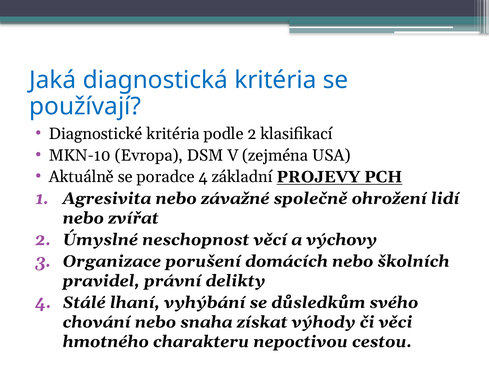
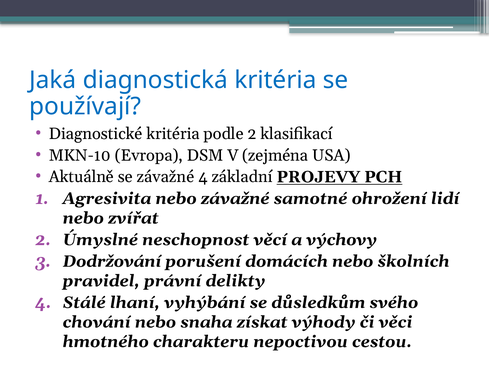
se poradce: poradce -> závažné (166, 177)
společně: společně -> samotné (310, 198)
Organizace: Organizace -> Dodržování (112, 261)
